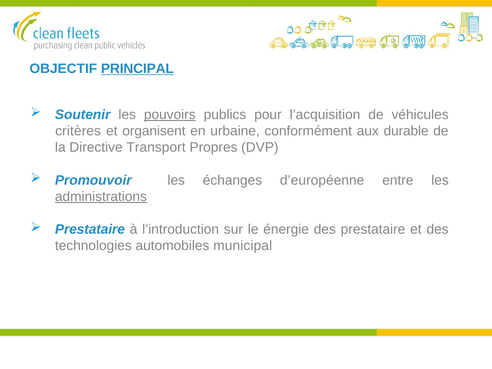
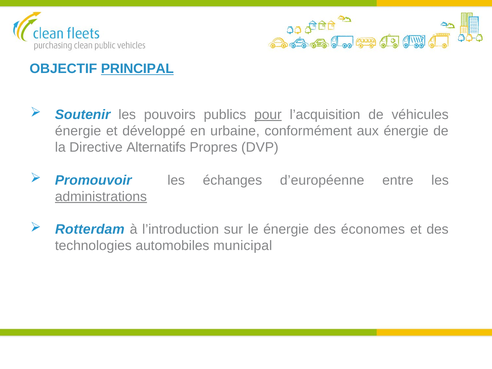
pouvoirs underline: present -> none (170, 115)
pour underline: none -> present (268, 115)
critères: critères -> énergie (78, 131)
organisent: organisent -> développé (154, 131)
aux durable: durable -> énergie (406, 131)
Transport: Transport -> Alternatifs (156, 147)
Prestataire: Prestataire -> Rotterdam (90, 229)
des prestataire: prestataire -> économes (373, 229)
